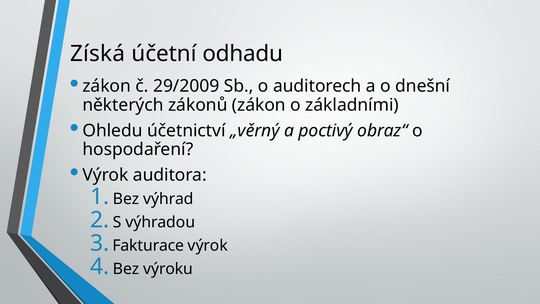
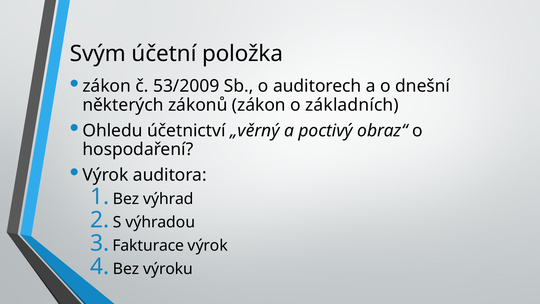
Získá: Získá -> Svým (98, 54)
odhadu: odhadu -> položka (243, 54)
29/2009: 29/2009 -> 53/2009 (186, 86)
základními: základními -> základních (352, 105)
